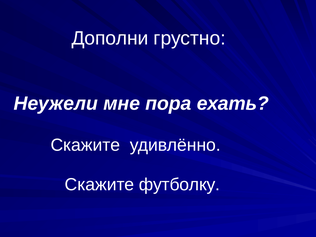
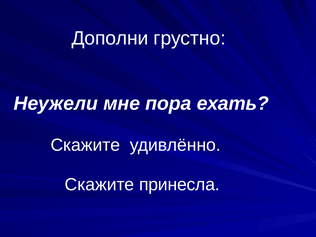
футболку: футболку -> принесла (179, 184)
